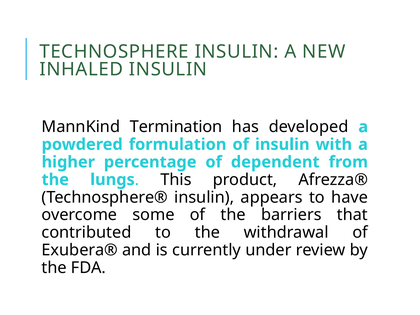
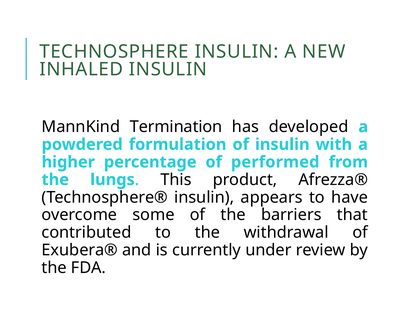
dependent: dependent -> performed (275, 162)
